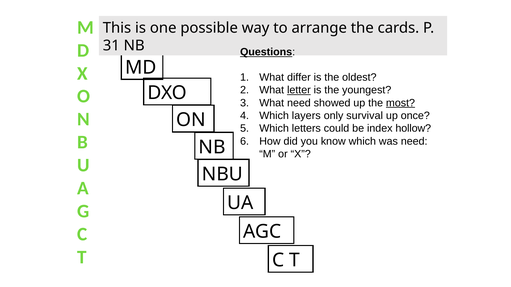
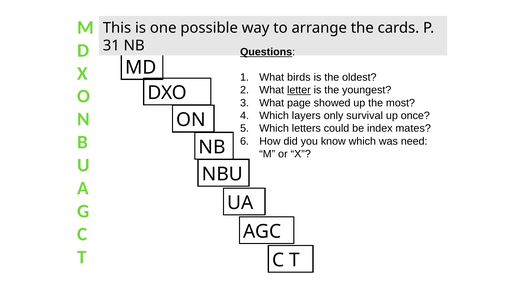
differ: differ -> birds (299, 77)
What need: need -> page (299, 103)
most underline: present -> none (400, 103)
hollow: hollow -> mates (413, 129)
